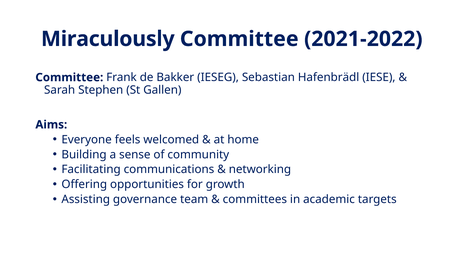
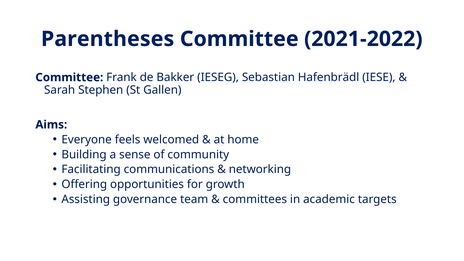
Miraculously: Miraculously -> Parentheses (108, 39)
